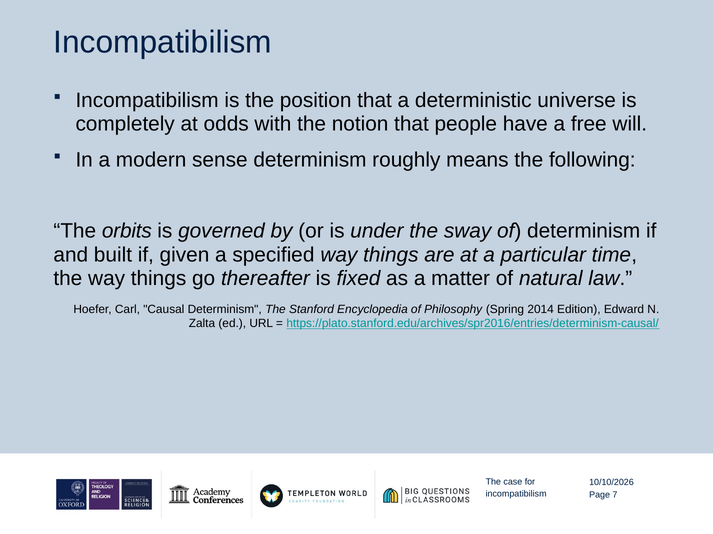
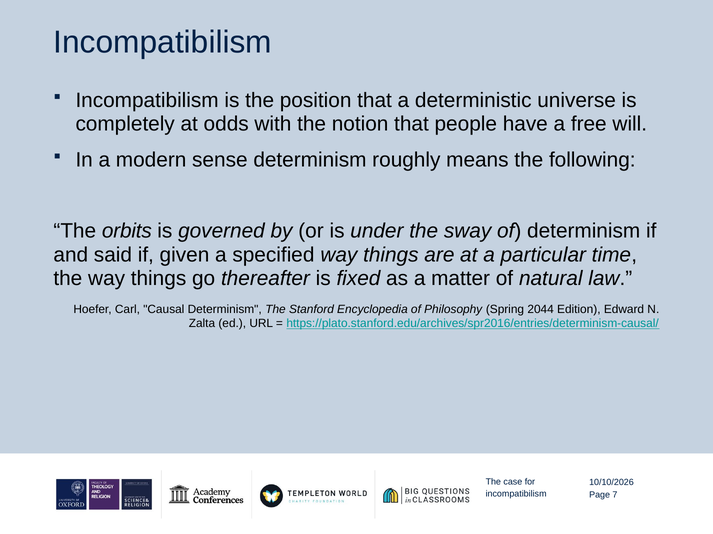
built: built -> said (113, 255)
2014: 2014 -> 2044 (541, 310)
